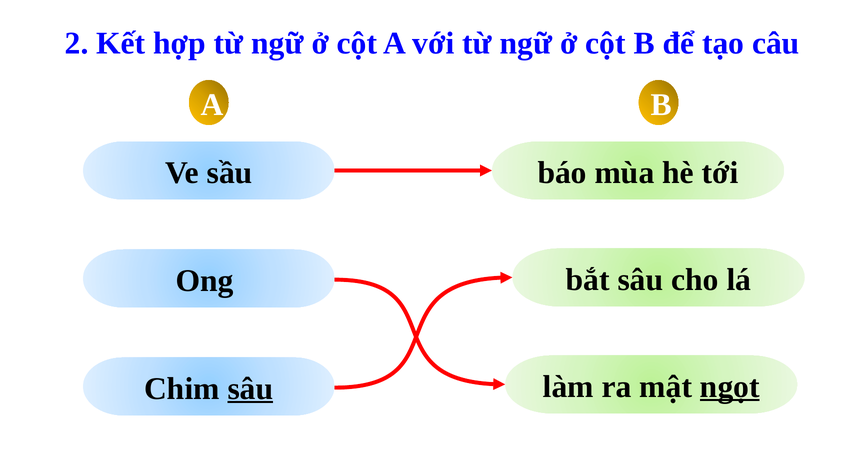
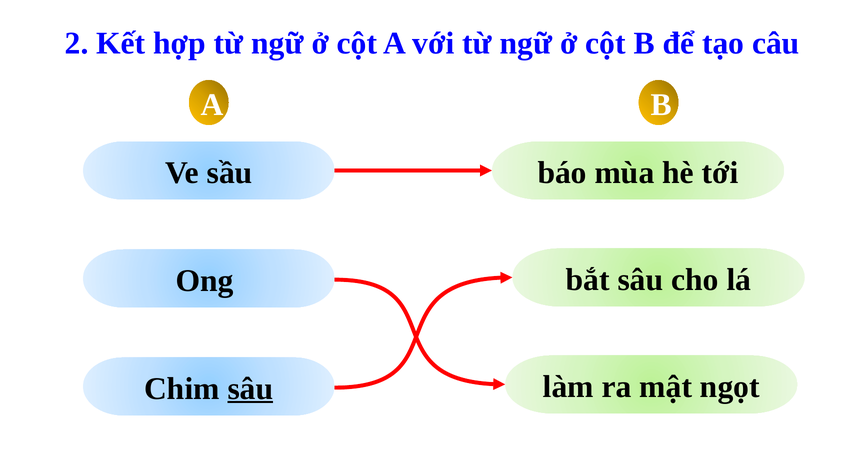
ngọt underline: present -> none (730, 387)
